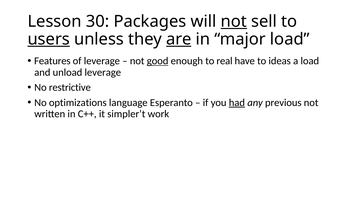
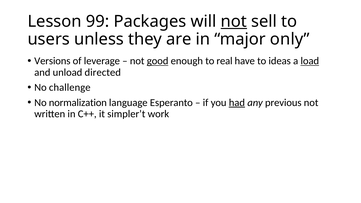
30: 30 -> 99 (98, 21)
users underline: present -> none (49, 39)
are underline: present -> none (179, 39)
major load: load -> only (290, 39)
Features: Features -> Versions (52, 61)
load underline: none -> present (310, 61)
unload leverage: leverage -> directed (103, 72)
restrictive: restrictive -> challenge (70, 88)
optimizations: optimizations -> normalization (78, 103)
